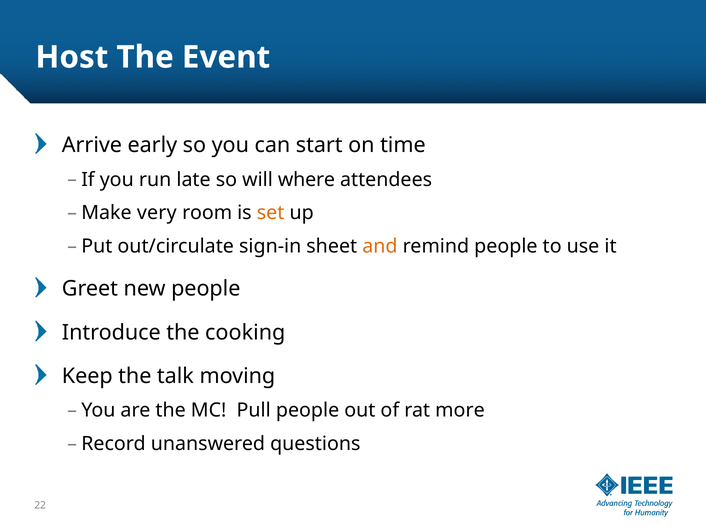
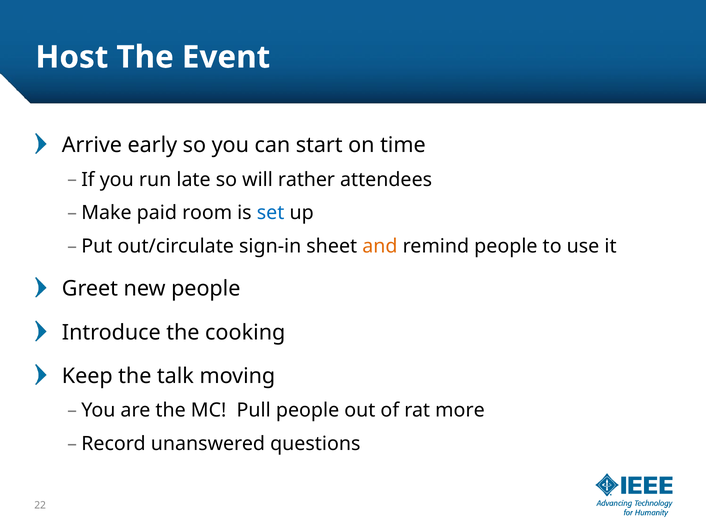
where: where -> rather (306, 179)
very: very -> paid (157, 213)
set colour: orange -> blue (271, 213)
